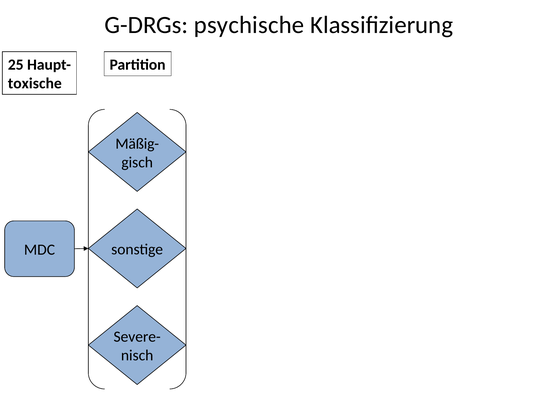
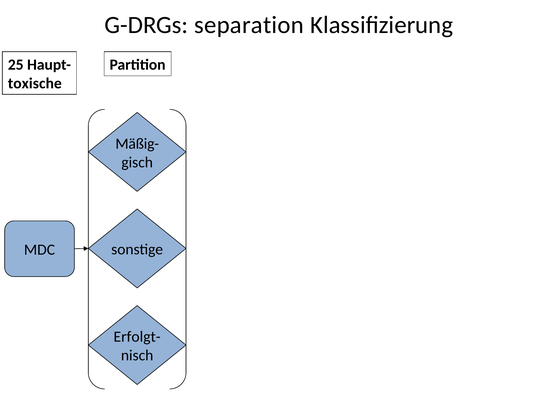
psychische: psychische -> separation (249, 25)
Severe-: Severe- -> Erfolgt- (137, 337)
